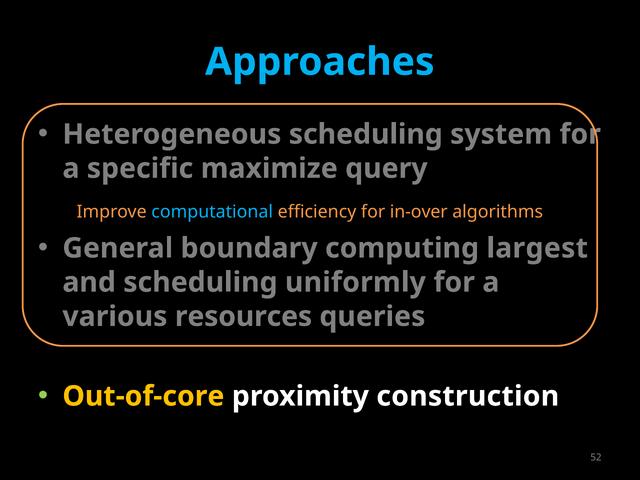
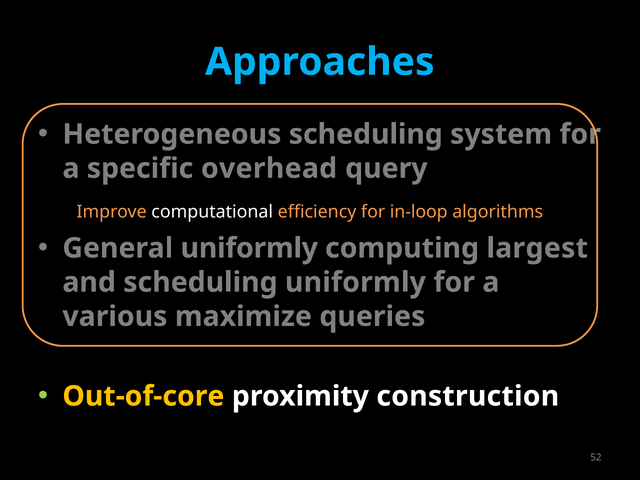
maximize: maximize -> overhead (269, 168)
computational colour: light blue -> white (212, 212)
in-over: in-over -> in-loop (419, 212)
General boundary: boundary -> uniformly (249, 248)
resources: resources -> maximize (243, 317)
